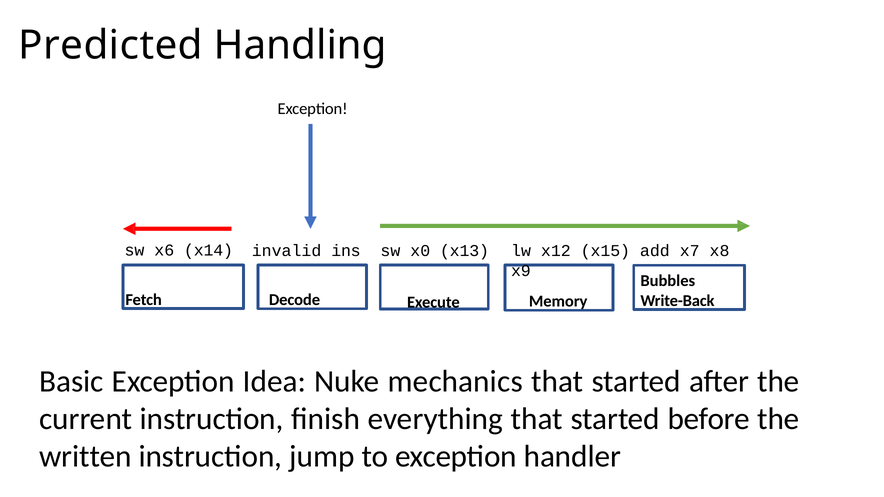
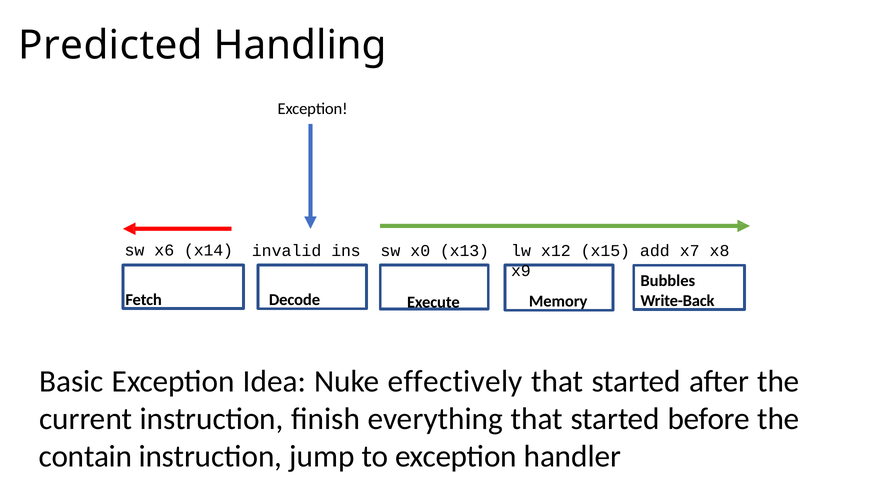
mechanics: mechanics -> effectively (455, 382)
written: written -> contain (86, 457)
